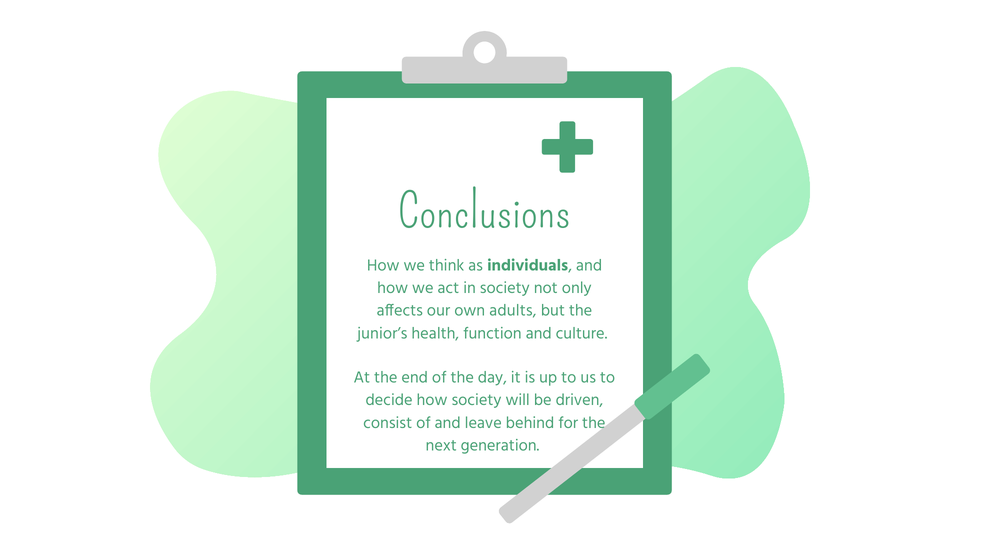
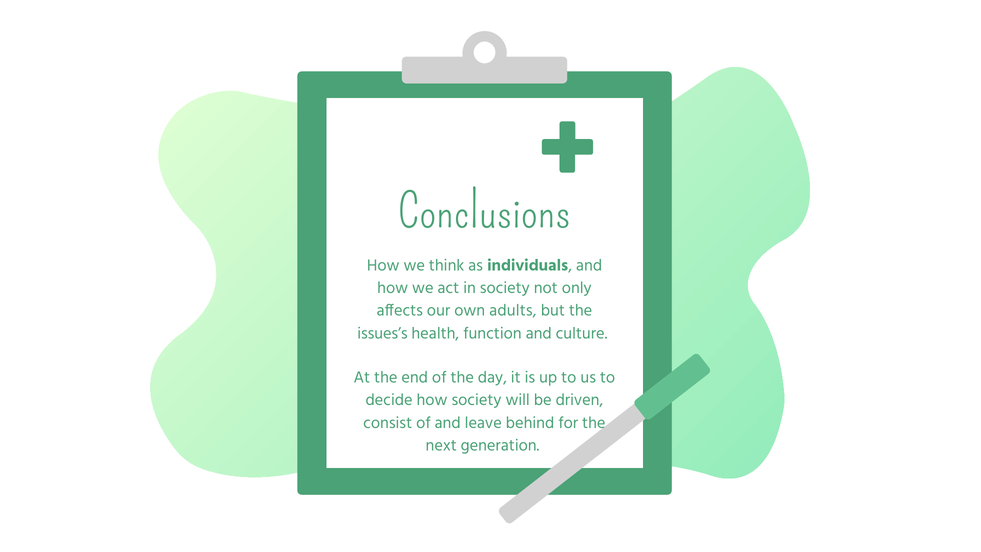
junior’s: junior’s -> issues’s (382, 333)
